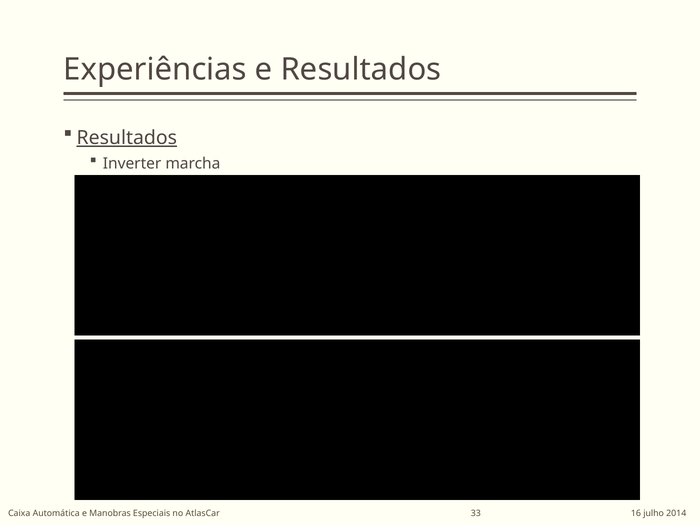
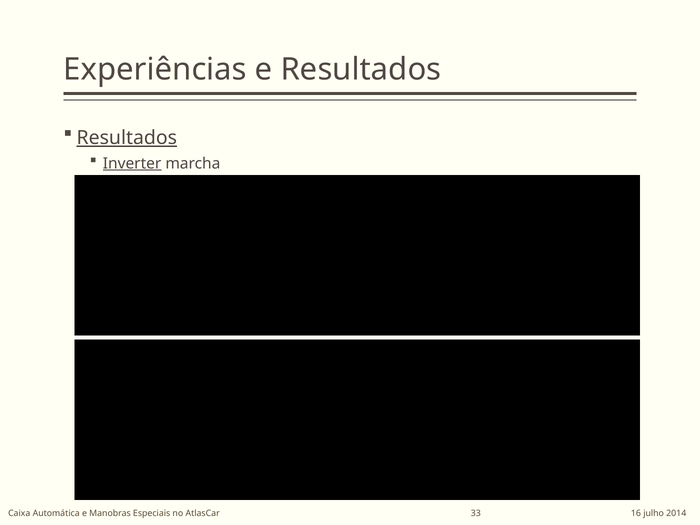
Inverter underline: none -> present (132, 164)
